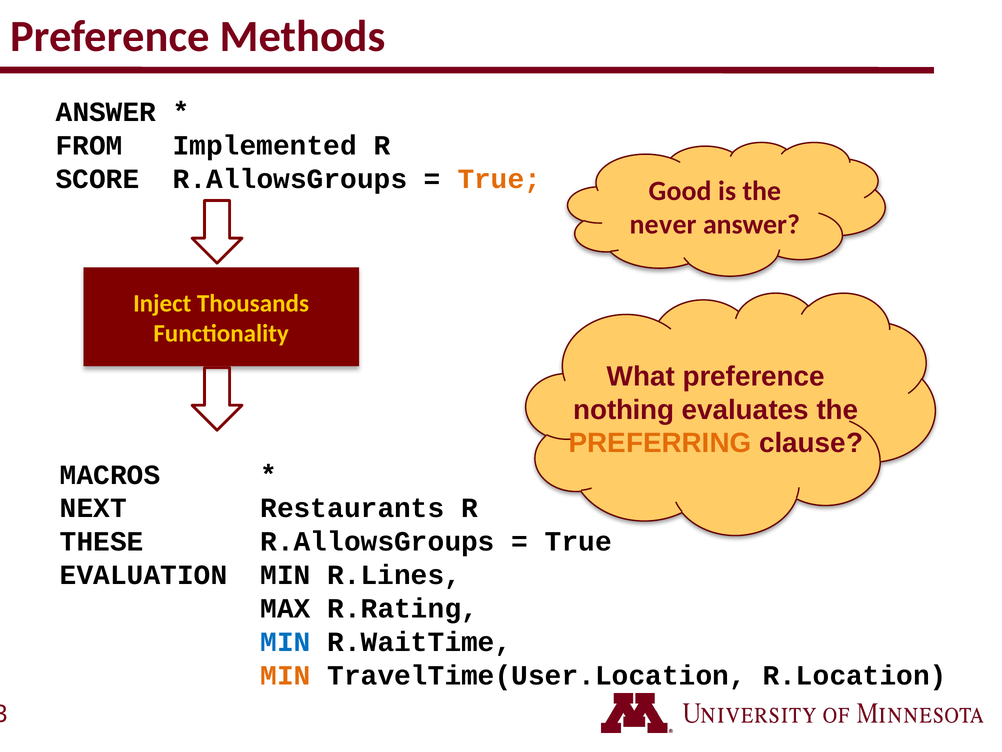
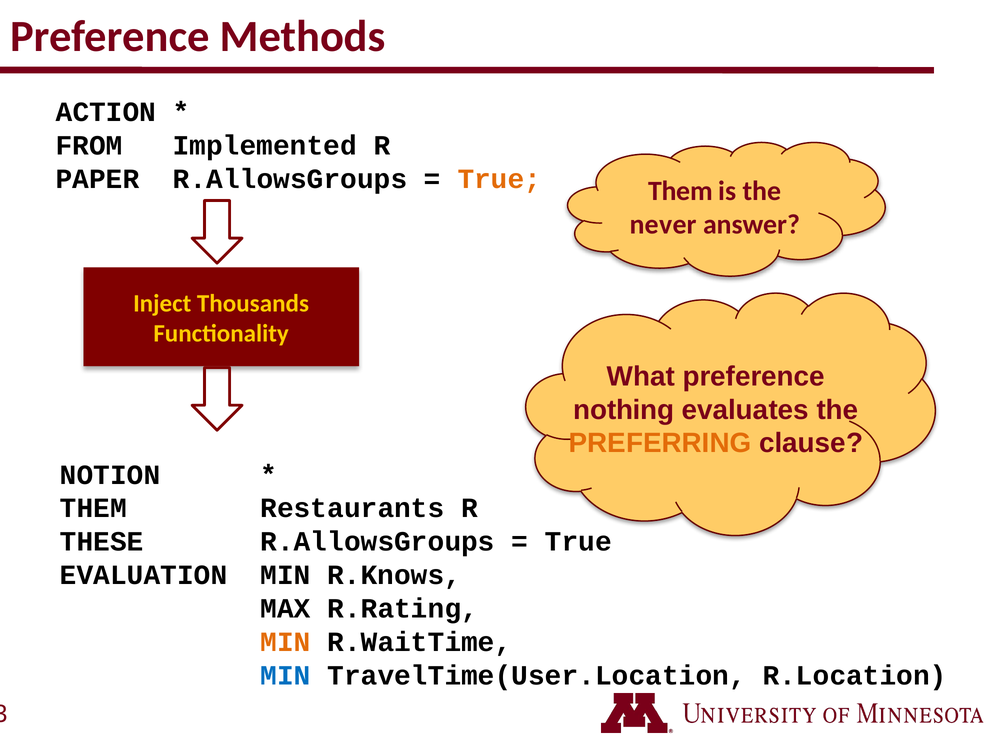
ANSWER: ANSWER -> ACTION (106, 112)
SCORE: SCORE -> PAPER (98, 179)
Good: Good -> Them (681, 191)
MACROS: MACROS -> NOTION (110, 474)
NEXT: NEXT -> THEM (93, 508)
R.Lines: R.Lines -> R.Knows (394, 575)
MIN colour: blue -> orange (285, 642)
MIN colour: orange -> blue (285, 675)
